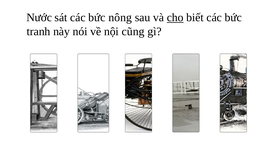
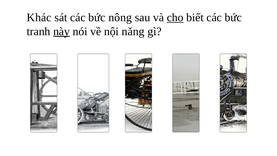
Nước: Nước -> Khác (39, 18)
này underline: none -> present (62, 31)
cũng: cũng -> năng (133, 31)
